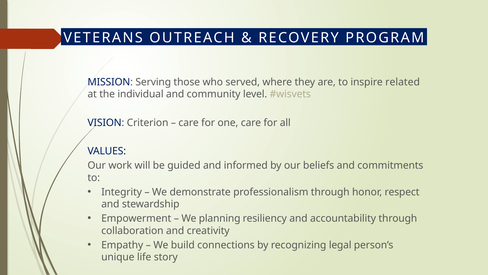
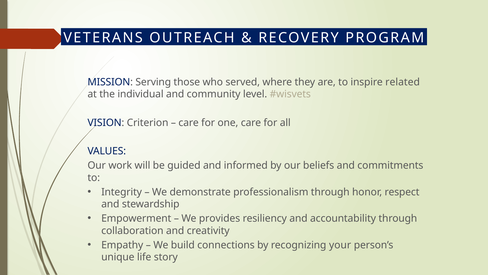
planning: planning -> provides (220, 218)
legal: legal -> your (340, 245)
